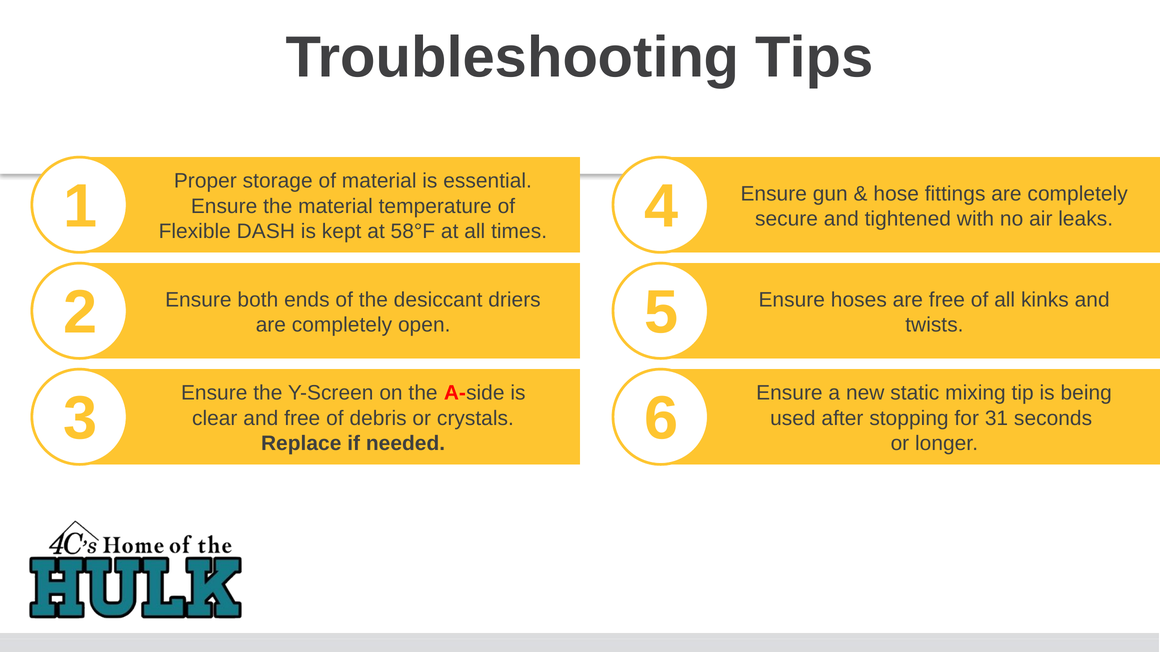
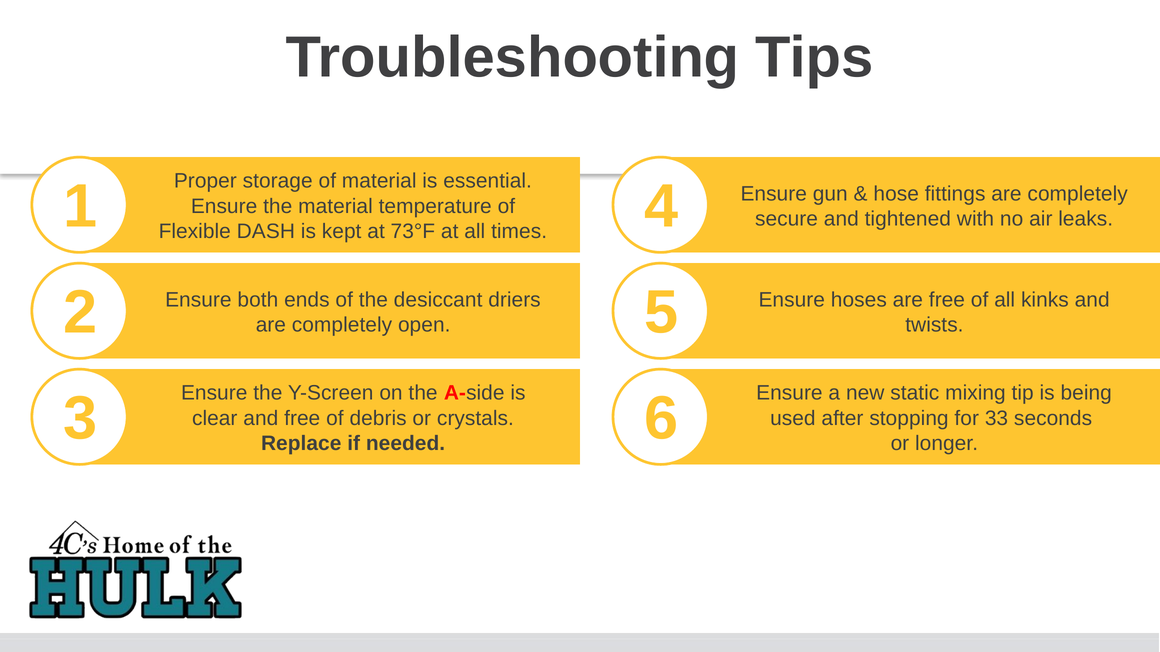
58°F: 58°F -> 73°F (413, 231)
31: 31 -> 33 (997, 419)
